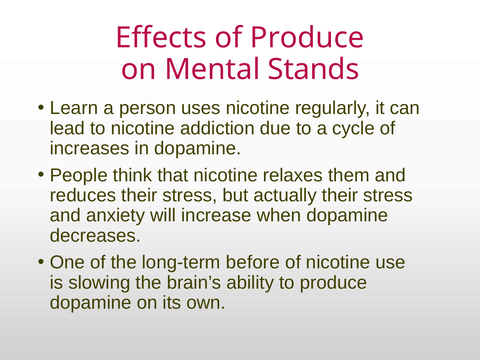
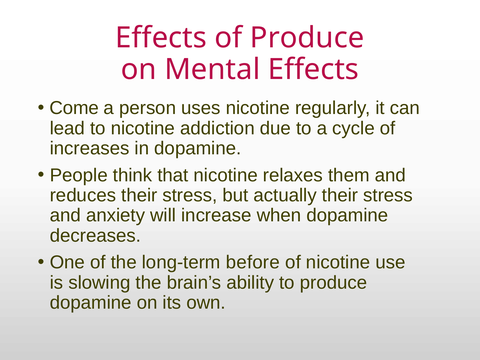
Mental Stands: Stands -> Effects (313, 70)
Learn: Learn -> Come (74, 108)
